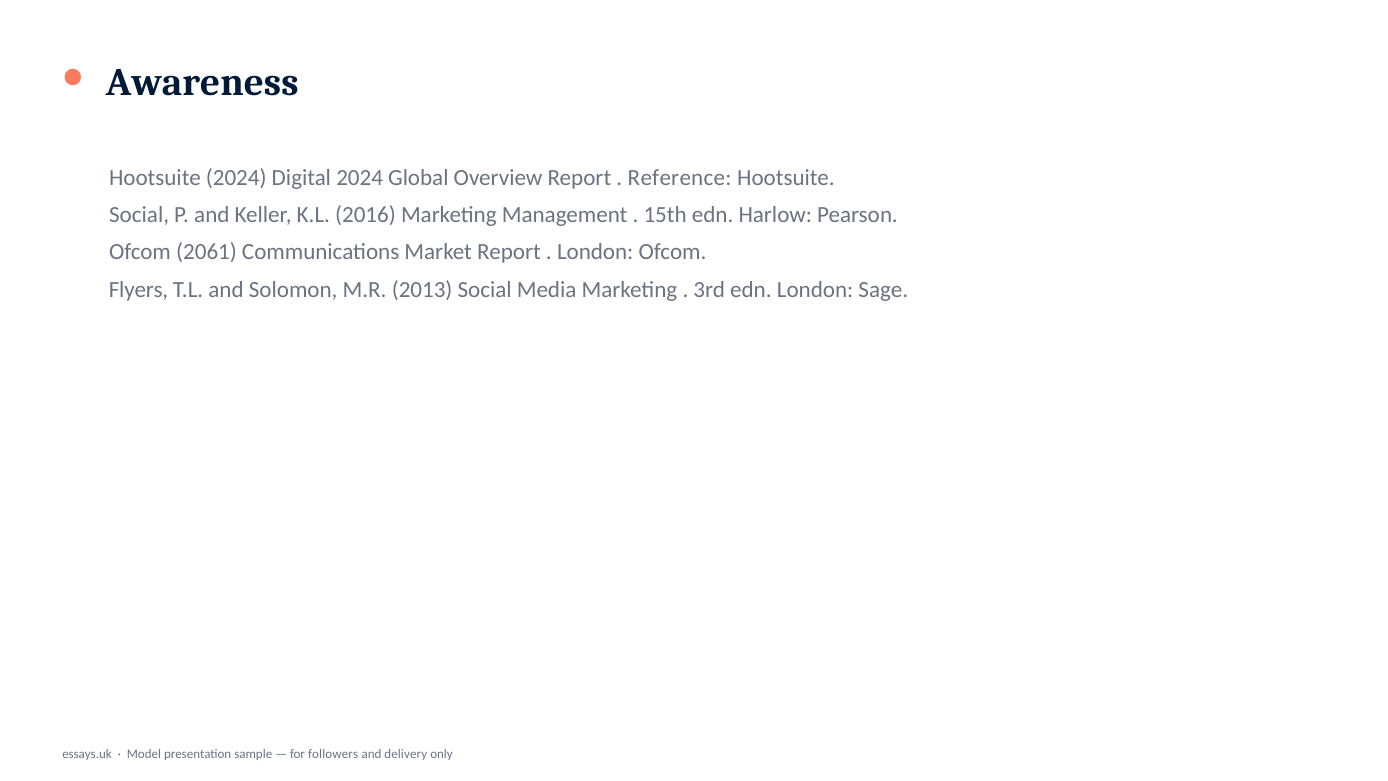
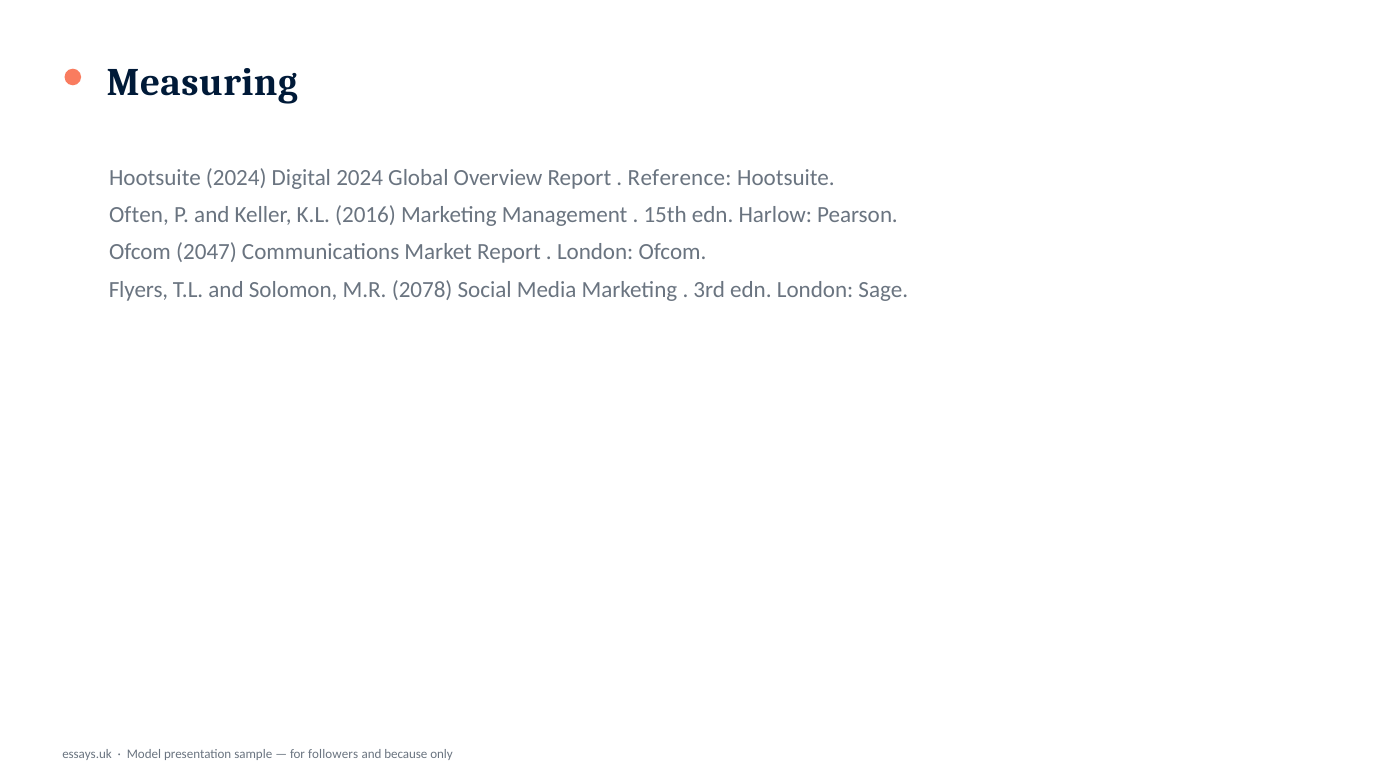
Awareness: Awareness -> Measuring (202, 83)
Social: Social -> Often (139, 215)
2061: 2061 -> 2047 (207, 252)
2013: 2013 -> 2078 (422, 289)
delivery: delivery -> because (406, 753)
